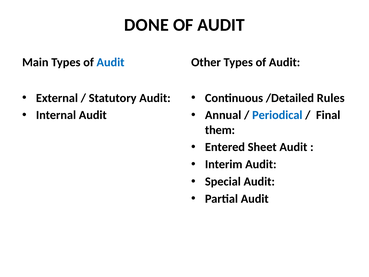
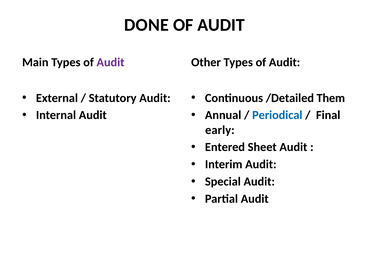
Audit colour: blue -> purple (111, 62)
Rules: Rules -> Them (331, 98)
them: them -> early (220, 130)
